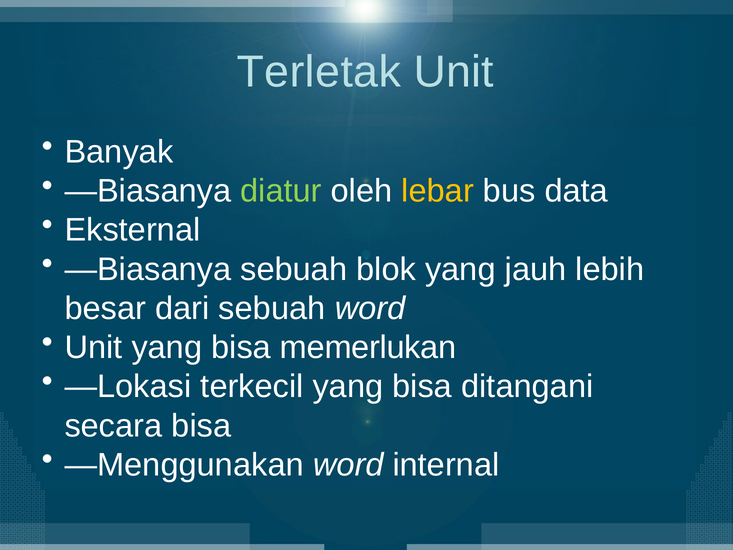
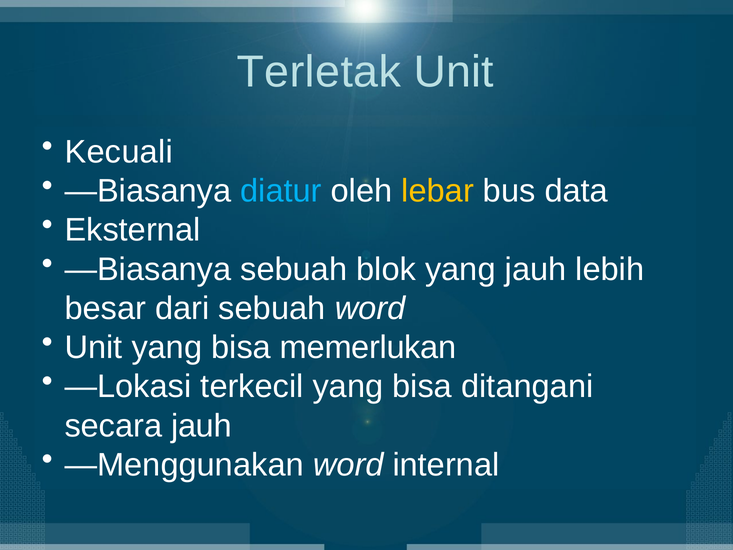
Banyak: Banyak -> Kecuali (119, 152)
diatur colour: light green -> light blue (281, 191)
secara bisa: bisa -> jauh (201, 426)
